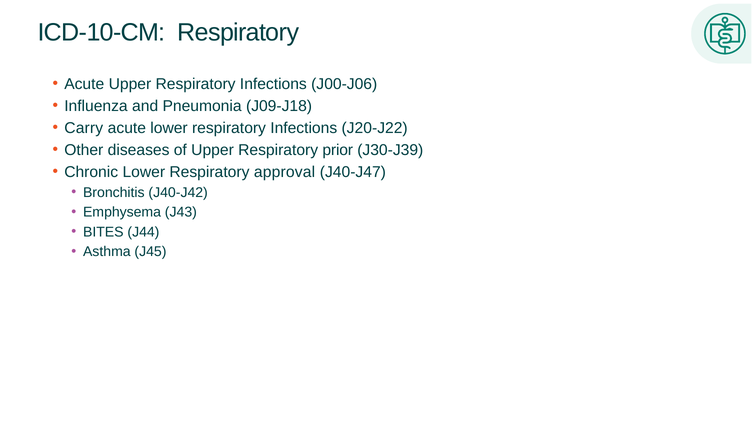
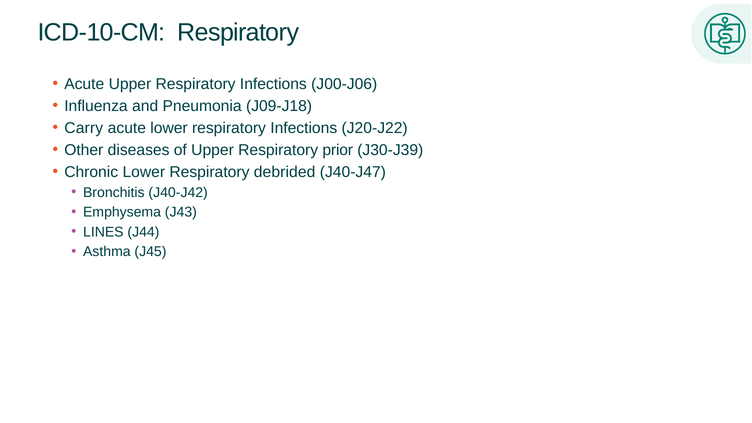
approval: approval -> debrided (285, 172)
BITES: BITES -> LINES (103, 232)
